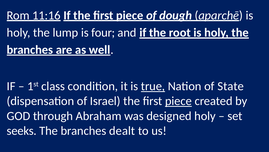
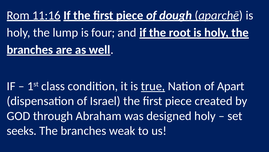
State: State -> Apart (231, 86)
piece underline: present -> none (178, 101)
dealt: dealt -> weak (122, 130)
